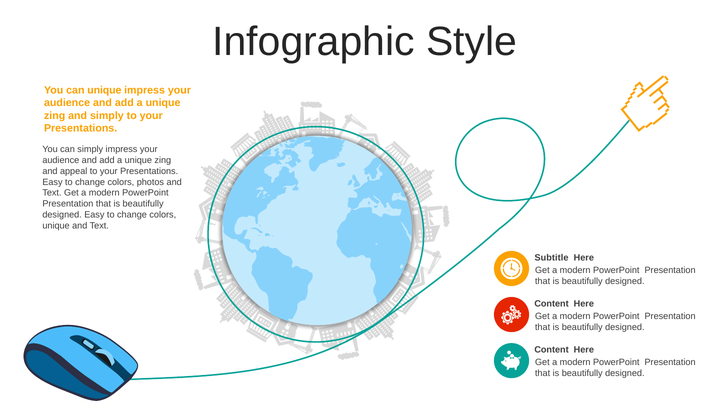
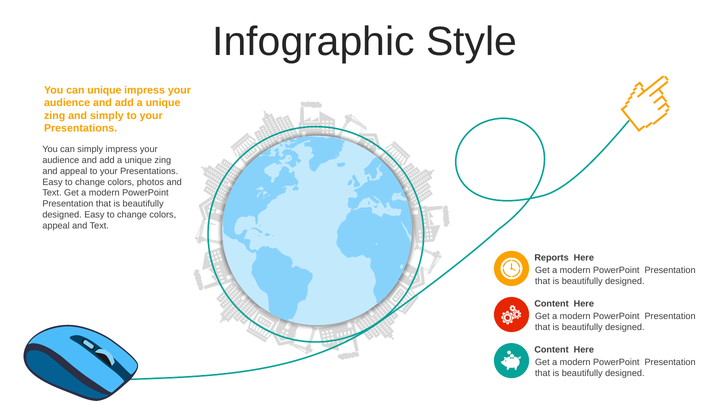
unique: unique -> appeal (56, 226)
Subtitle: Subtitle -> Reports (552, 258)
